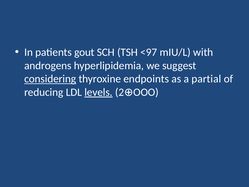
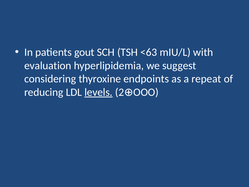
<97: <97 -> <63 (149, 52)
androgens: androgens -> evaluation (48, 66)
considering underline: present -> none (50, 79)
partial: partial -> repeat (206, 79)
